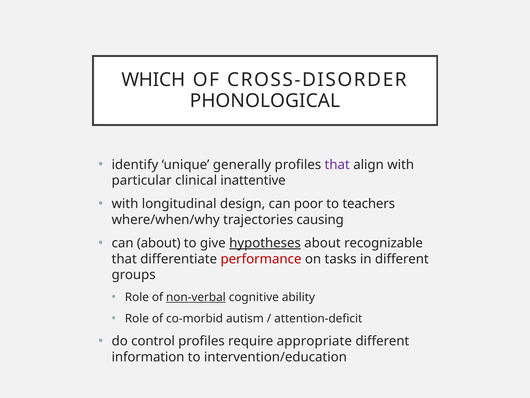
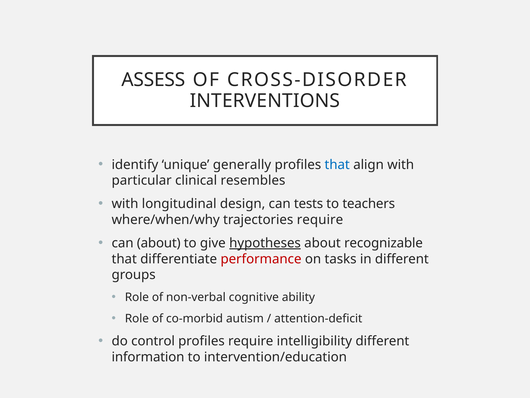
WHICH: WHICH -> ASSESS (153, 80)
PHONOLOGICAL: PHONOLOGICAL -> INTERVENTIONS (265, 101)
that colour: purple -> blue (337, 164)
inattentive: inattentive -> resembles (253, 180)
poor: poor -> tests (309, 204)
trajectories causing: causing -> require (320, 220)
non-verbal underline: present -> none (196, 297)
appropriate: appropriate -> intelligibility (314, 341)
